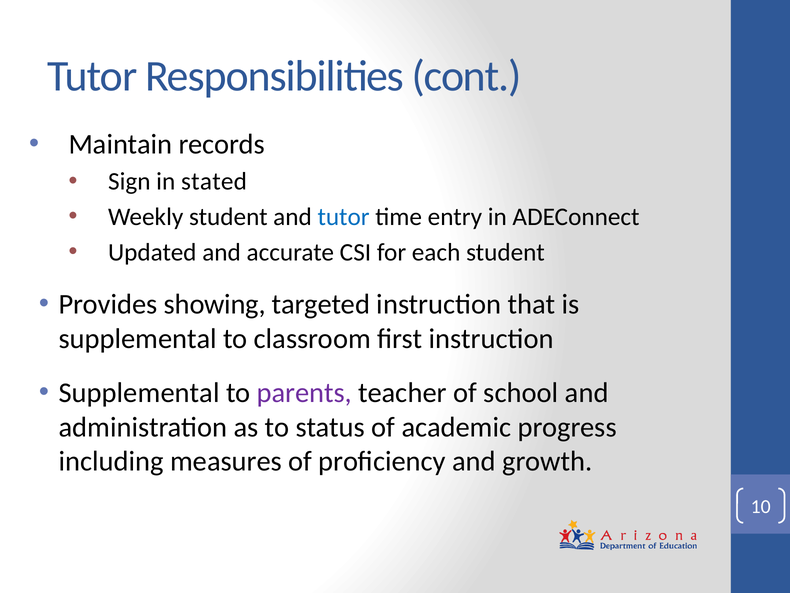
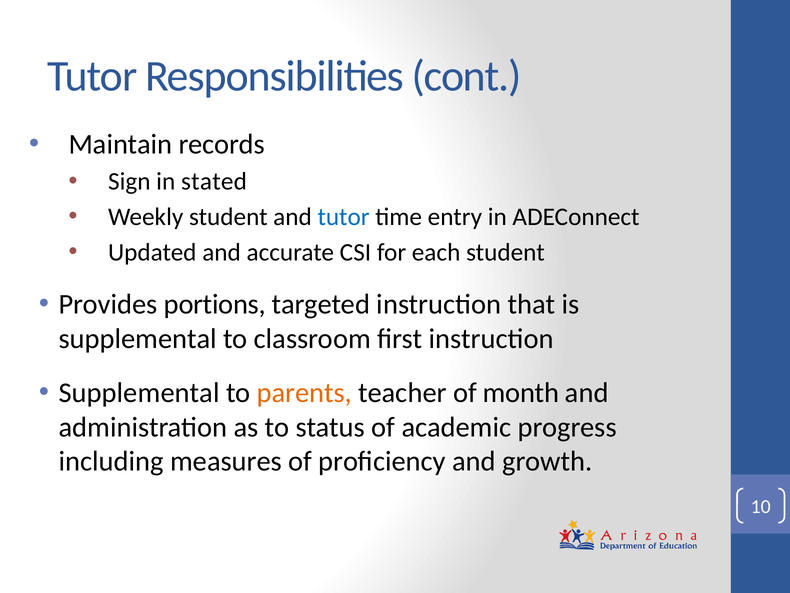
showing: showing -> portions (215, 304)
parents colour: purple -> orange (304, 392)
school: school -> month (521, 392)
